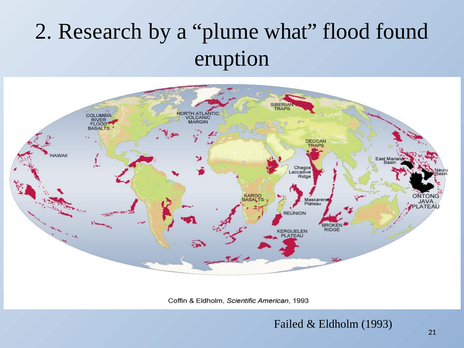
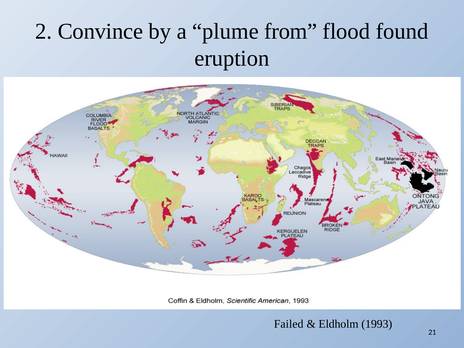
Research: Research -> Convince (100, 31)
what: what -> from (291, 31)
